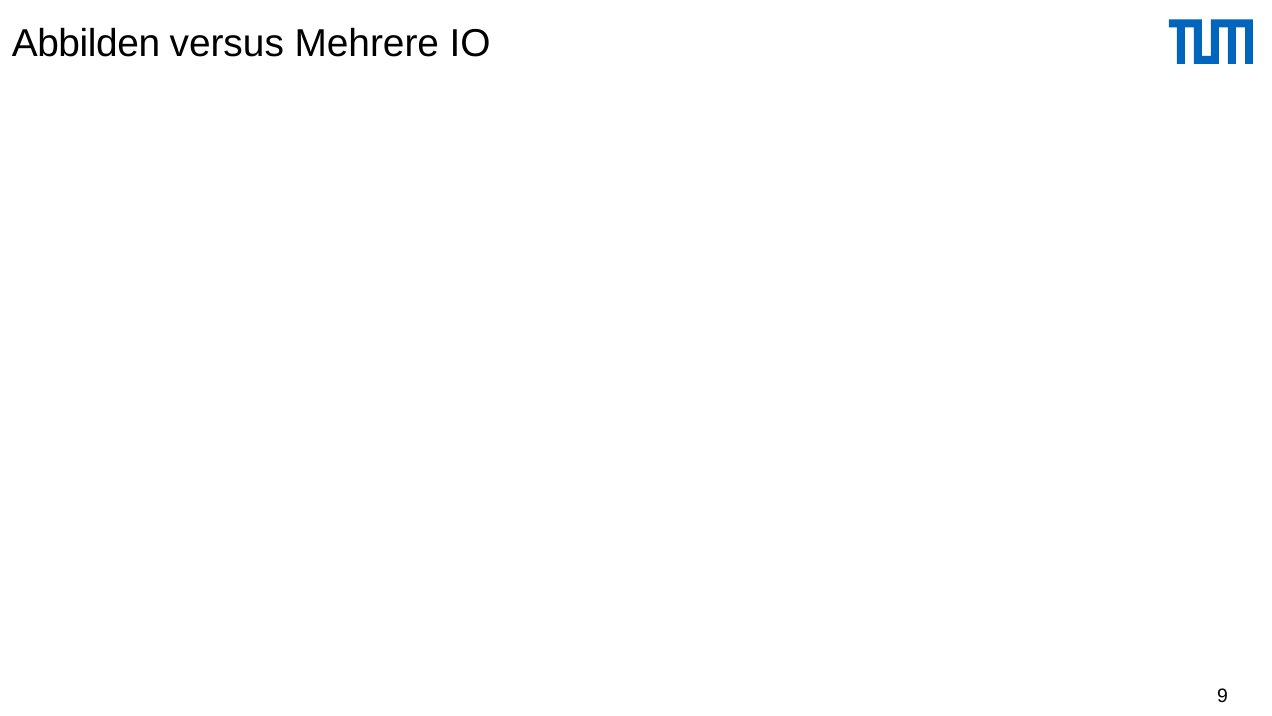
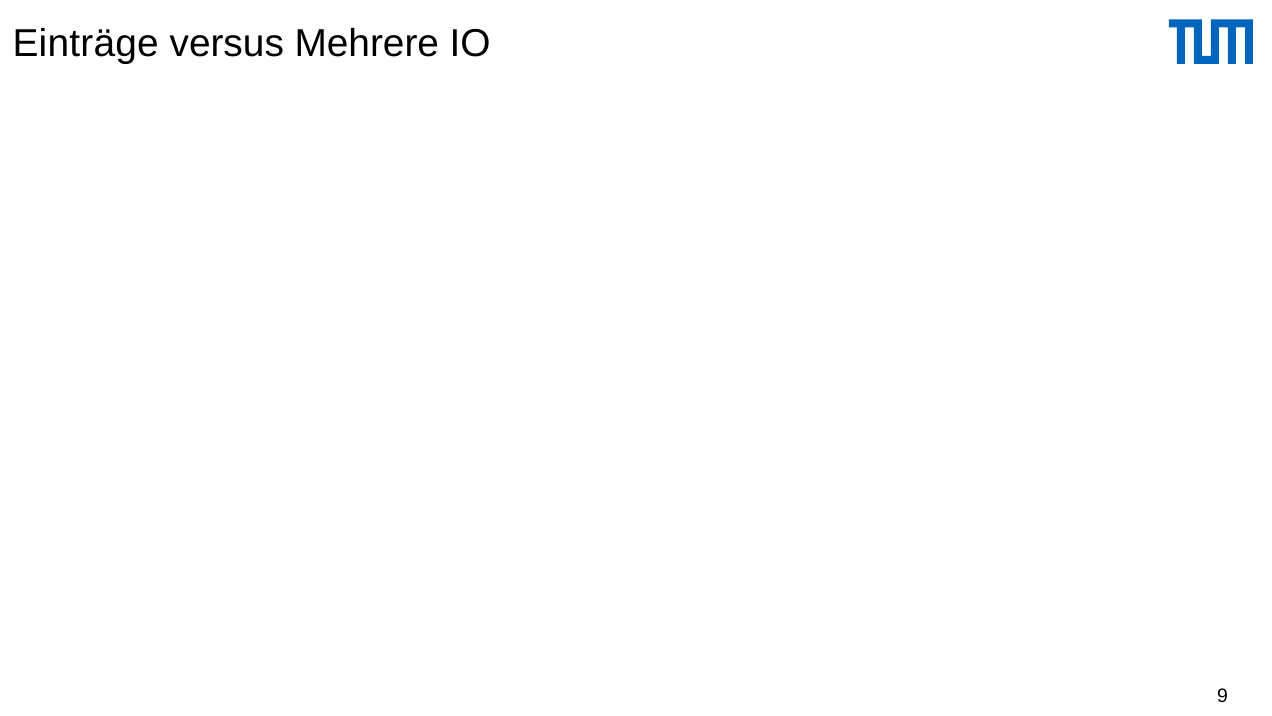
Abbilden: Abbilden -> Einträge (86, 44)
